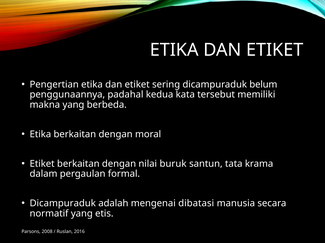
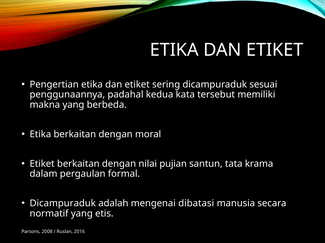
belum: belum -> sesuai (263, 85)
buruk: buruk -> pujian (173, 164)
